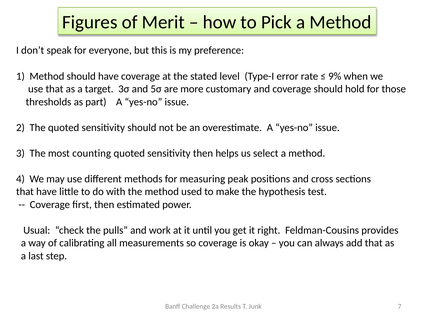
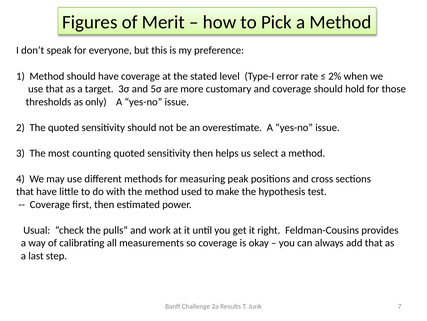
9%: 9% -> 2% (335, 76)
part: part -> only (96, 102)
